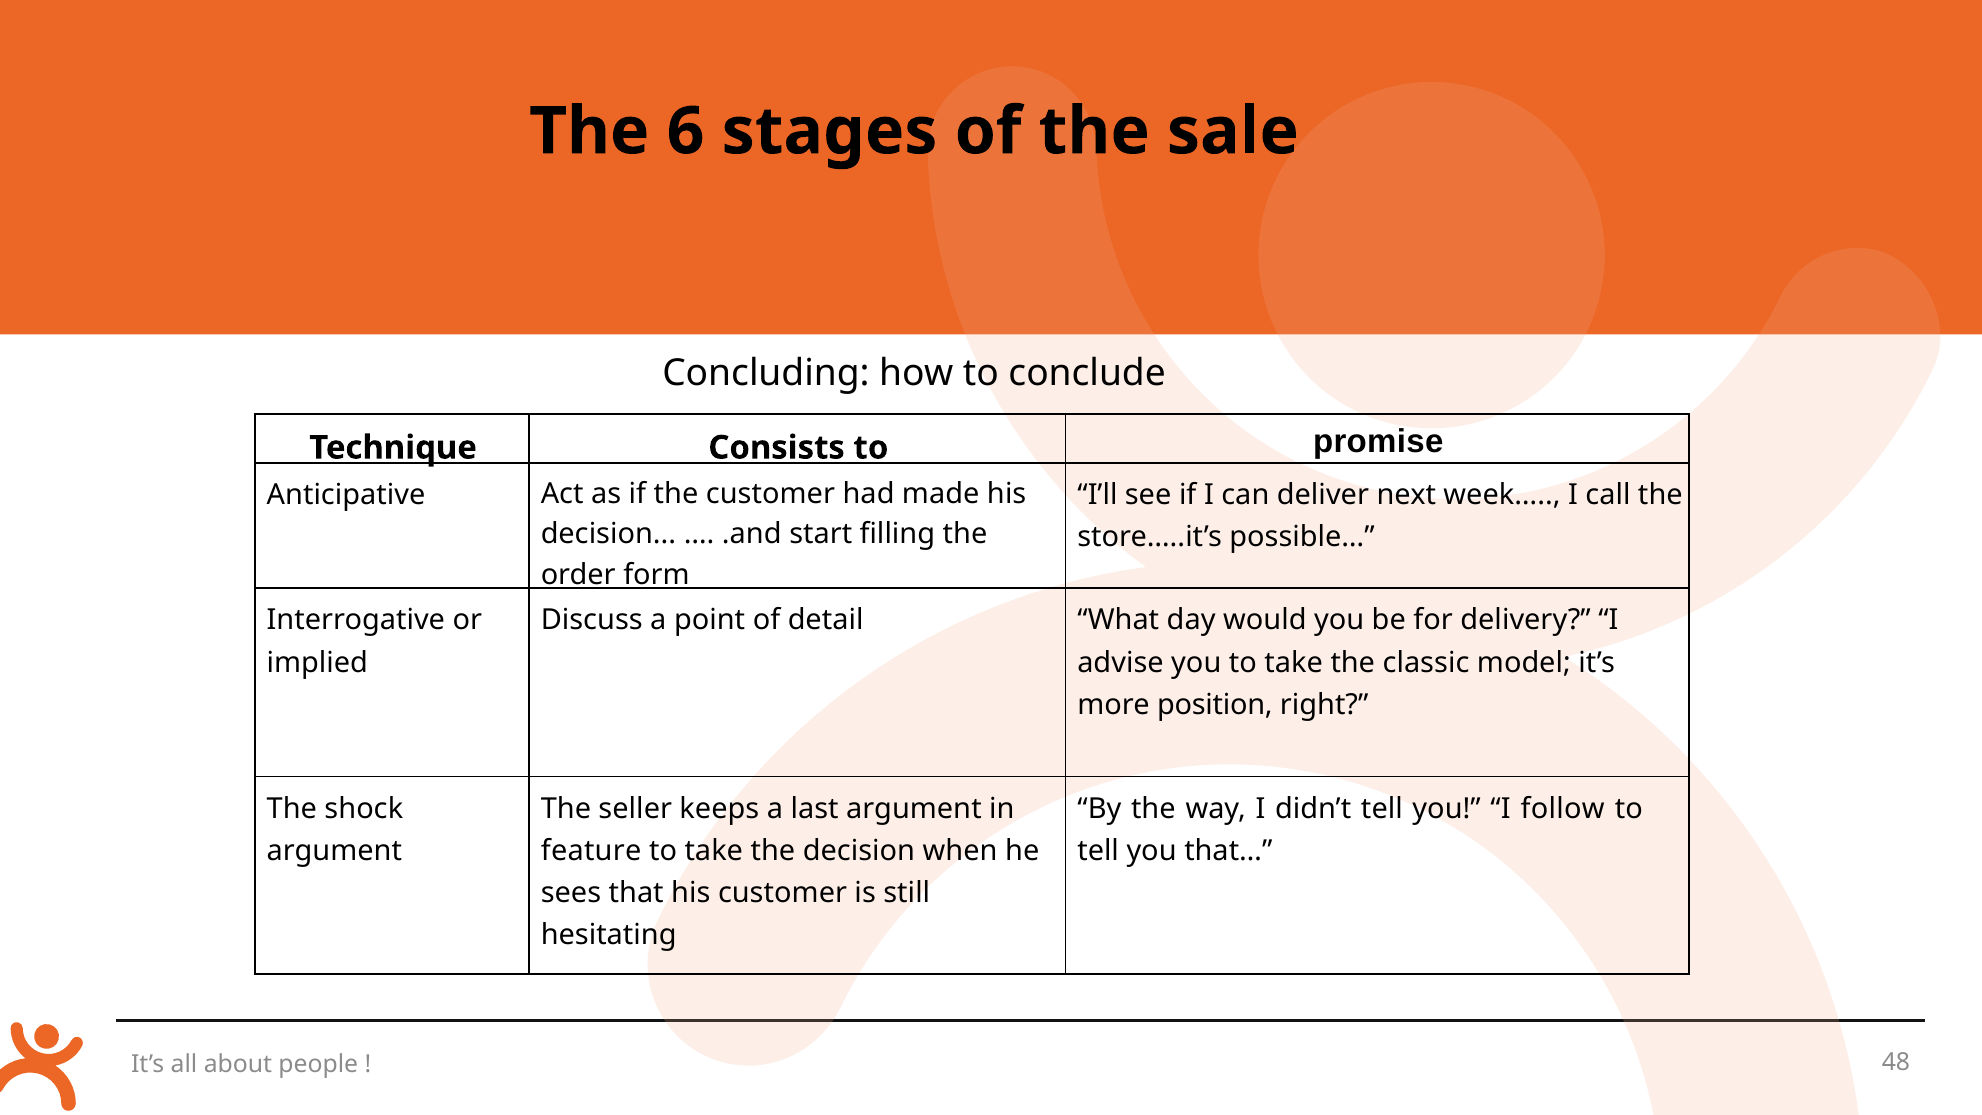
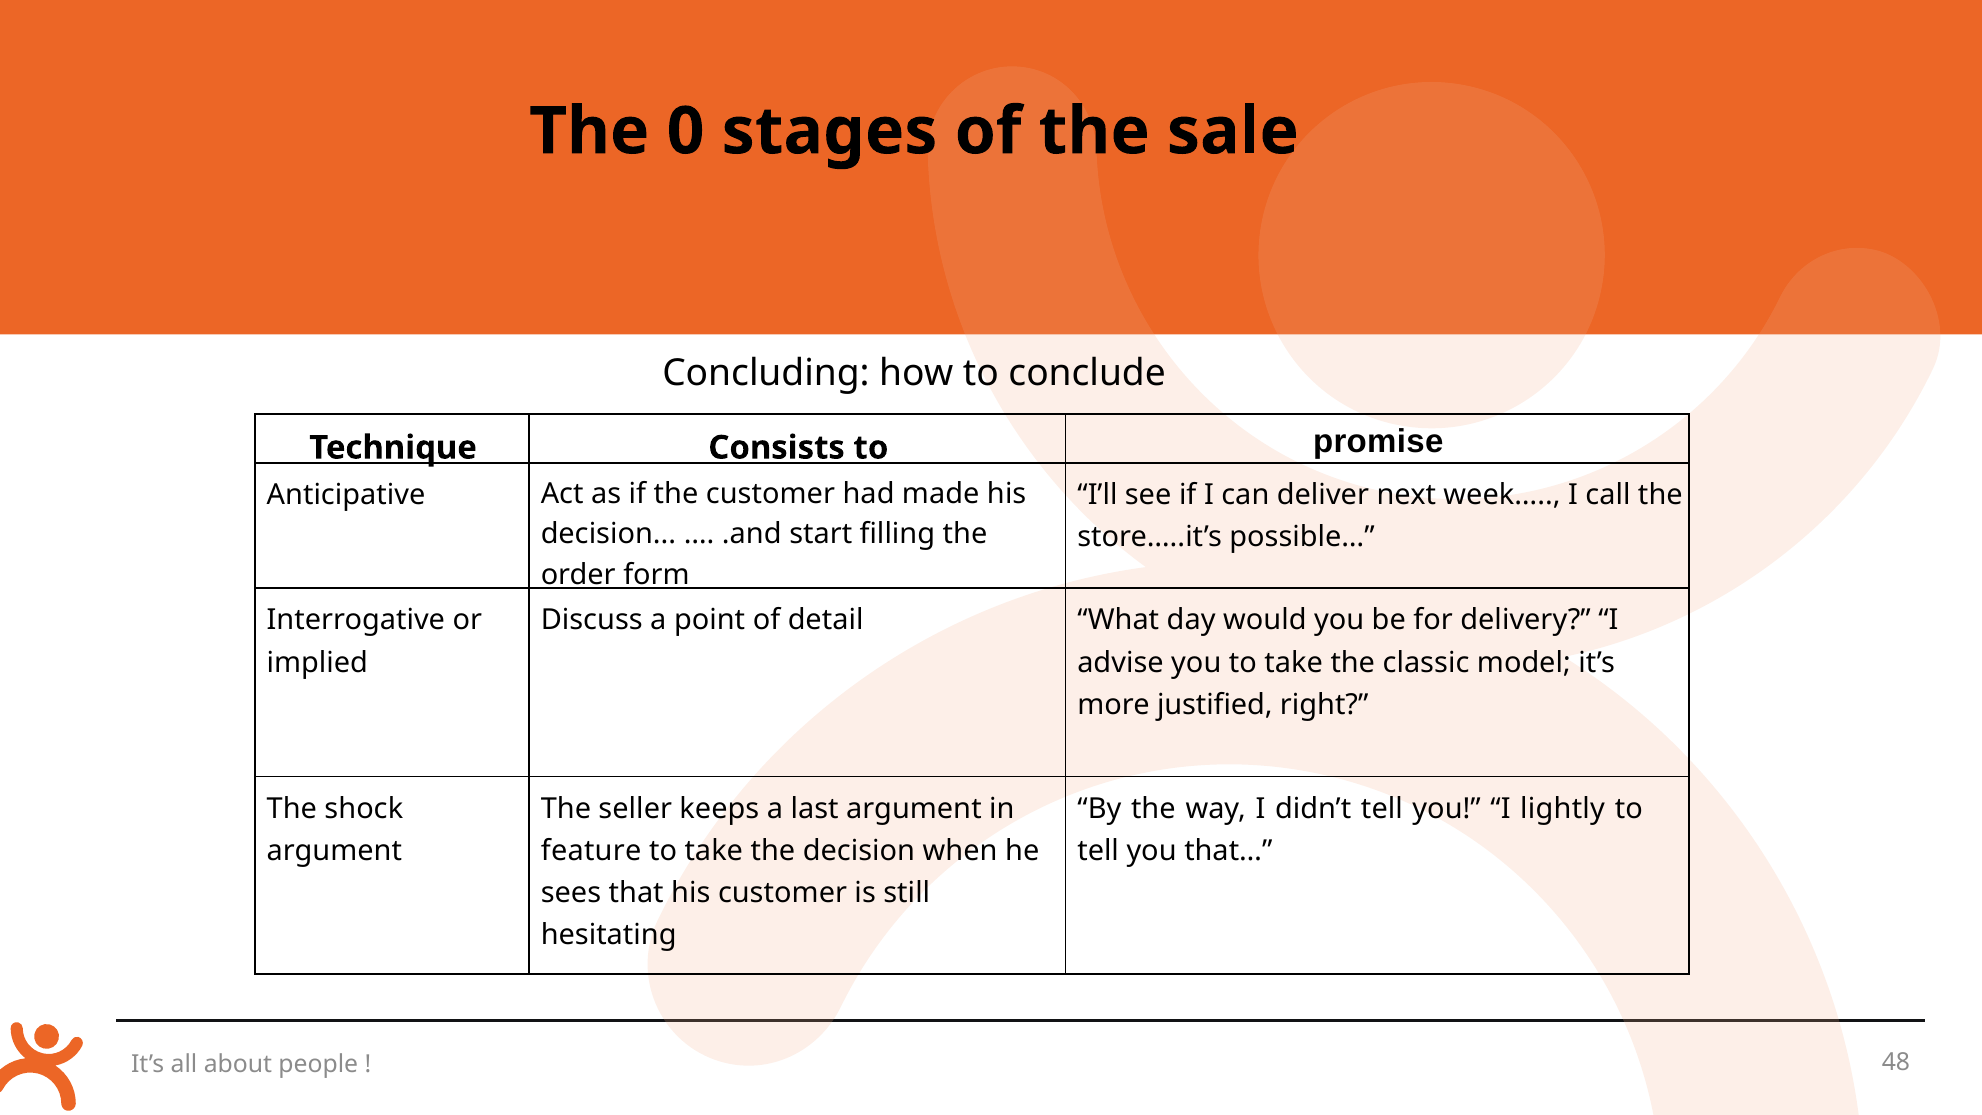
6: 6 -> 0 (686, 132)
position: position -> justified (1215, 705)
follow: follow -> lightly (1563, 808)
